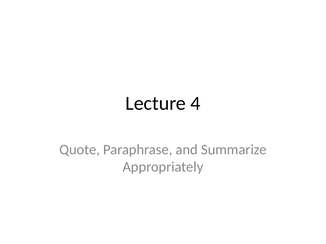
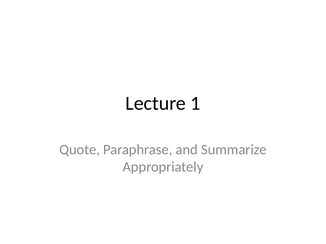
4: 4 -> 1 (195, 104)
